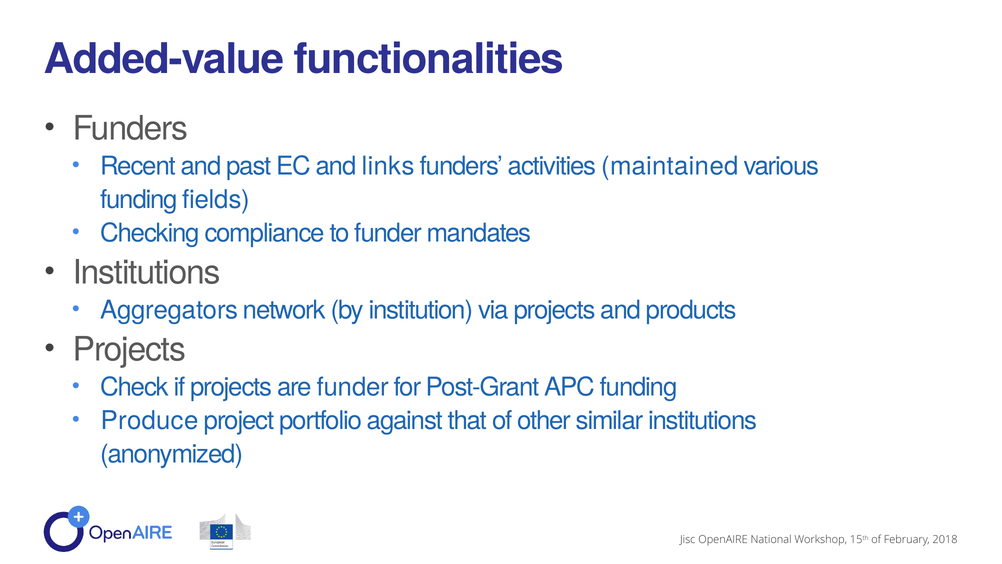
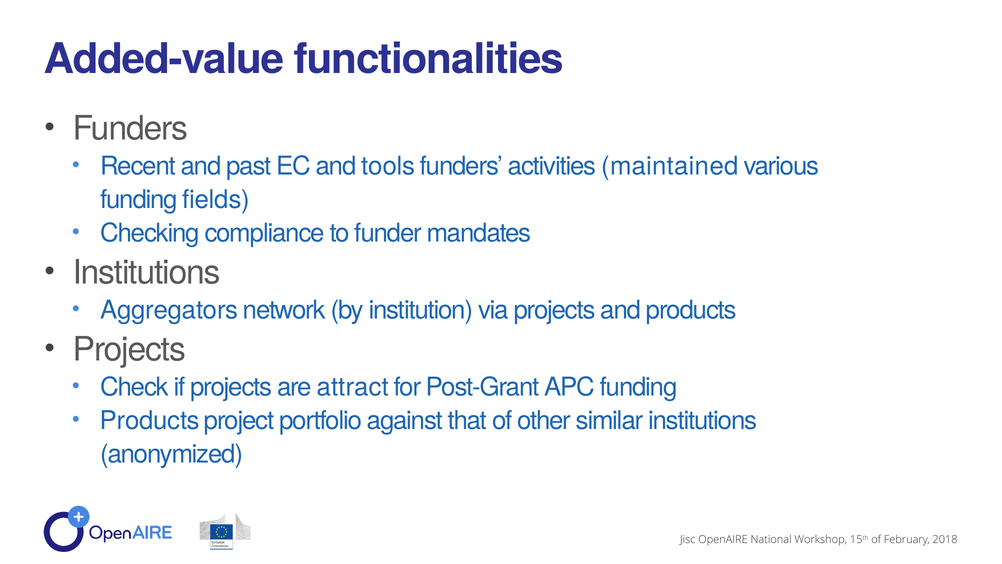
links: links -> tools (388, 166)
are funder: funder -> attract (353, 387)
Produce: Produce -> Products (150, 420)
